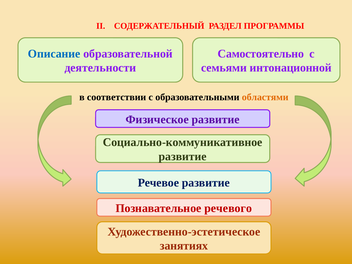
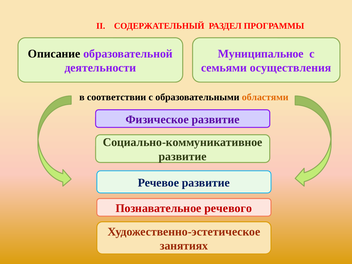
Описание colour: blue -> black (54, 54)
Самостоятельно: Самостоятельно -> Муниципальное (261, 54)
интонационной: интонационной -> осуществления (291, 68)
